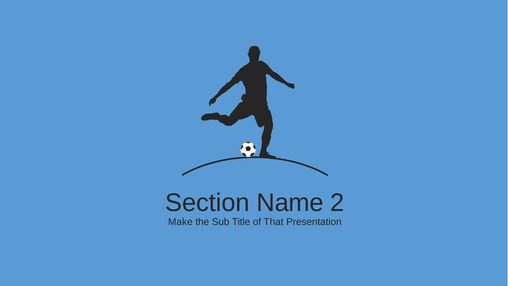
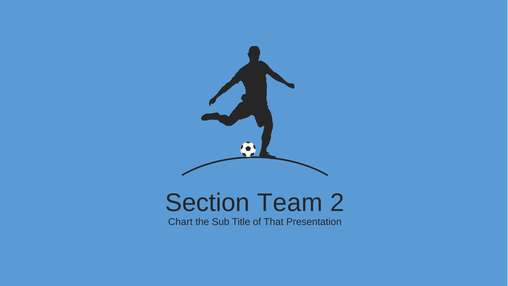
Name: Name -> Team (290, 203)
Make: Make -> Chart (180, 222)
